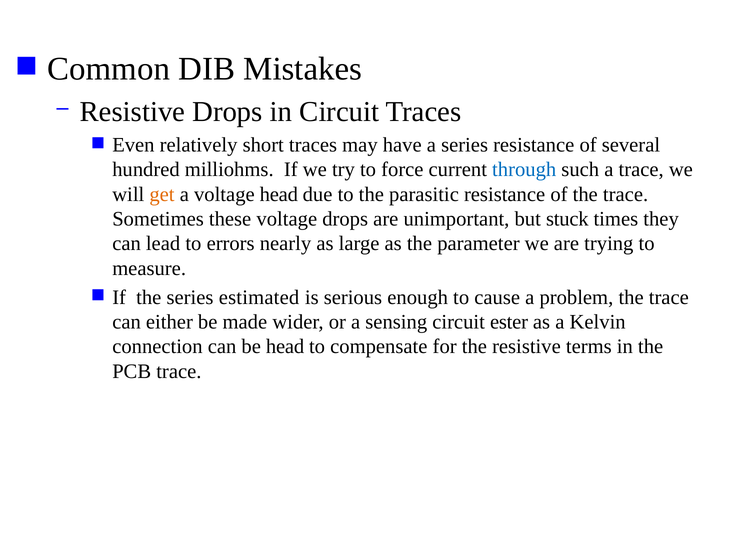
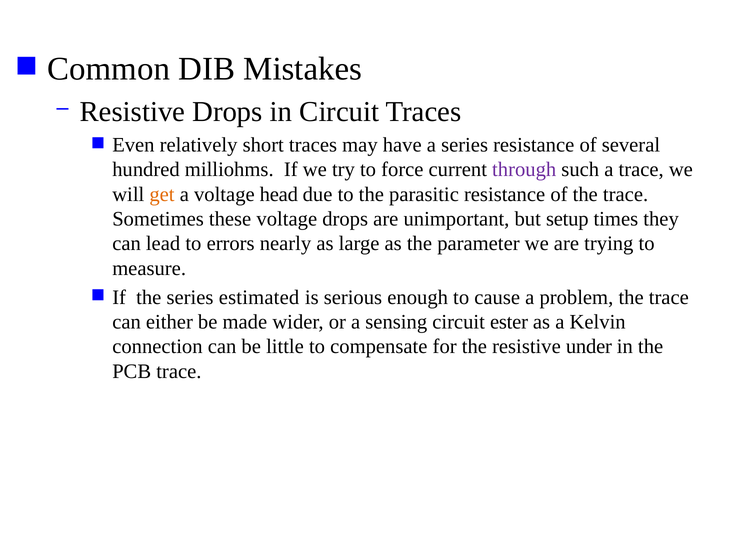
through colour: blue -> purple (524, 169)
stuck: stuck -> setup (567, 219)
be head: head -> little (285, 346)
terms: terms -> under (589, 346)
